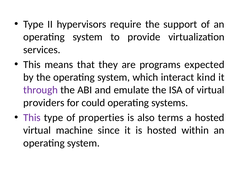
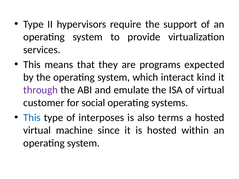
providers: providers -> customer (44, 103)
could: could -> social (93, 103)
This colour: purple -> blue (32, 118)
properties: properties -> interposes (101, 118)
